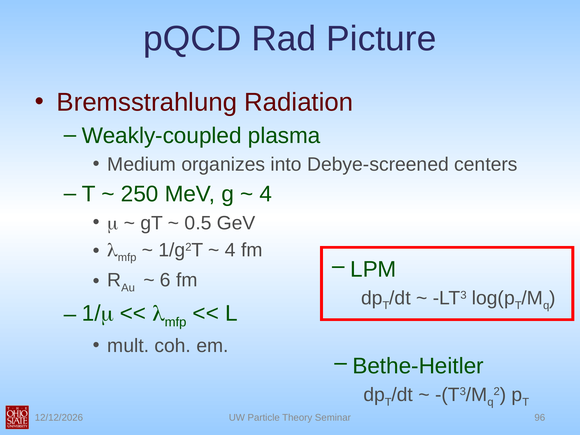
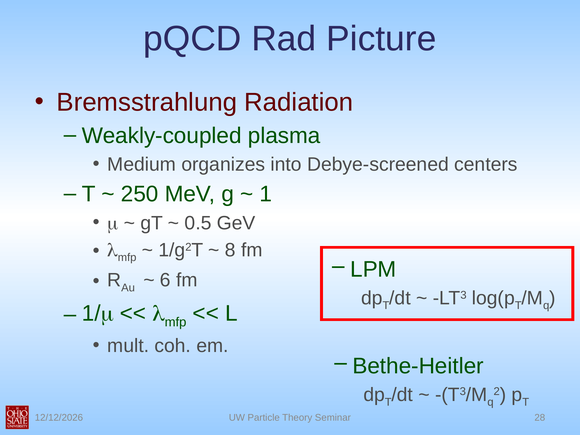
4: 4 -> 1 (266, 194)
4: 4 -> 8 (230, 250)
96: 96 -> 28 (540, 418)
